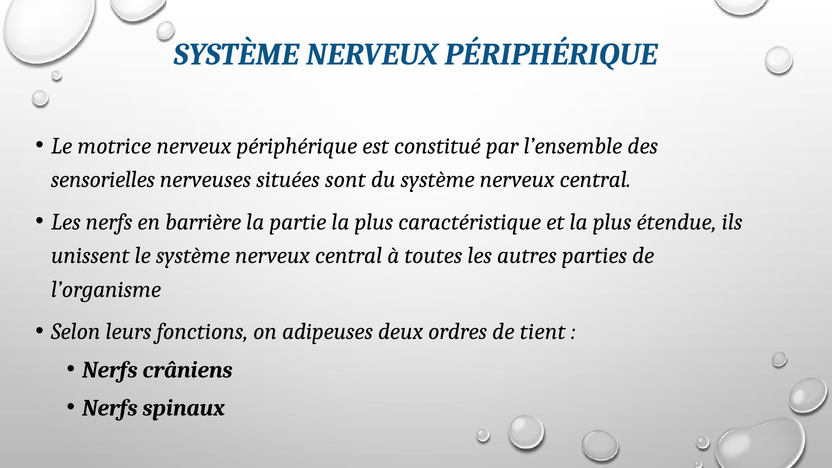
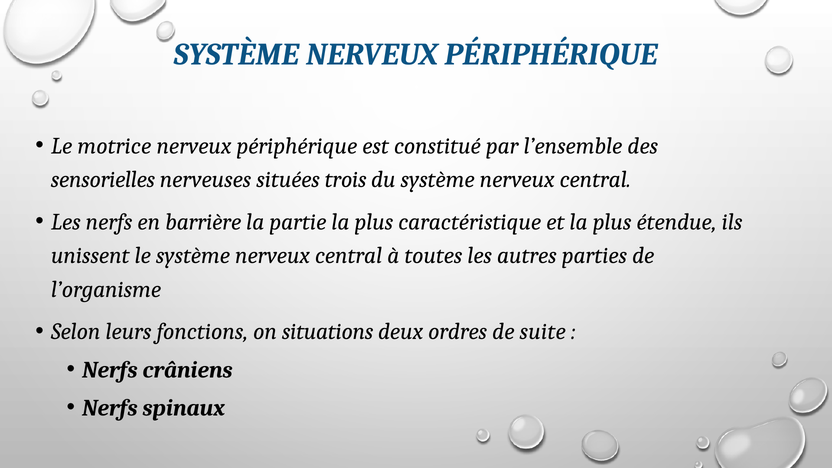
sont: sont -> trois (346, 180)
adipeuses: adipeuses -> situations (328, 332)
tient: tient -> suite (543, 332)
